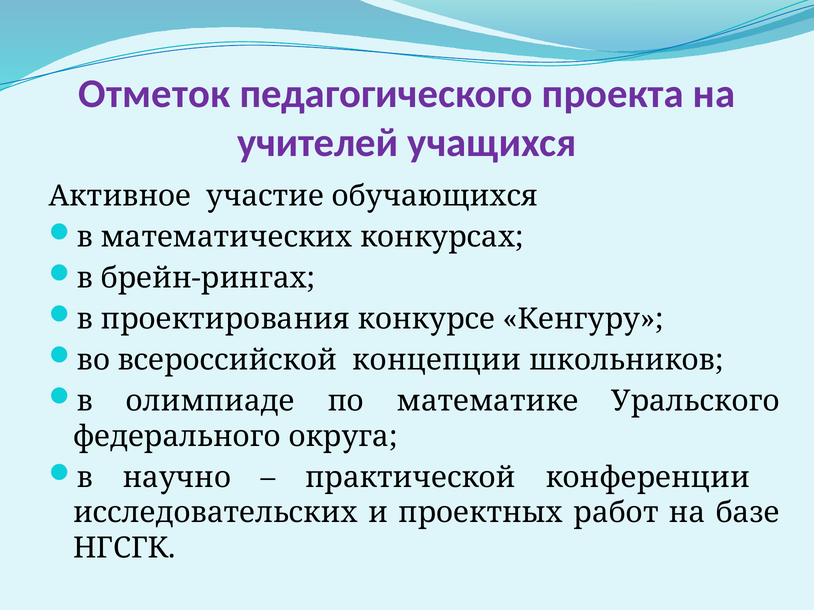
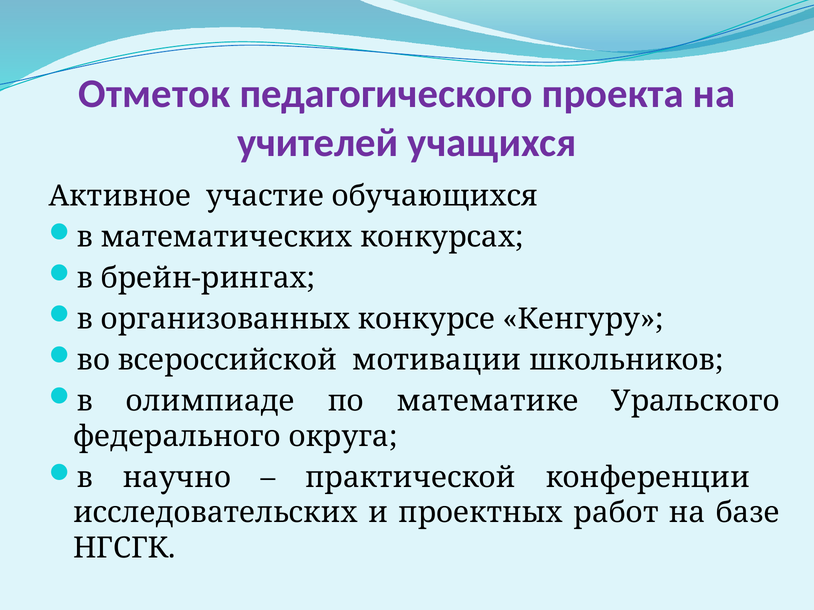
проектирования: проектирования -> организованных (225, 319)
концепции: концепции -> мотивации (437, 360)
